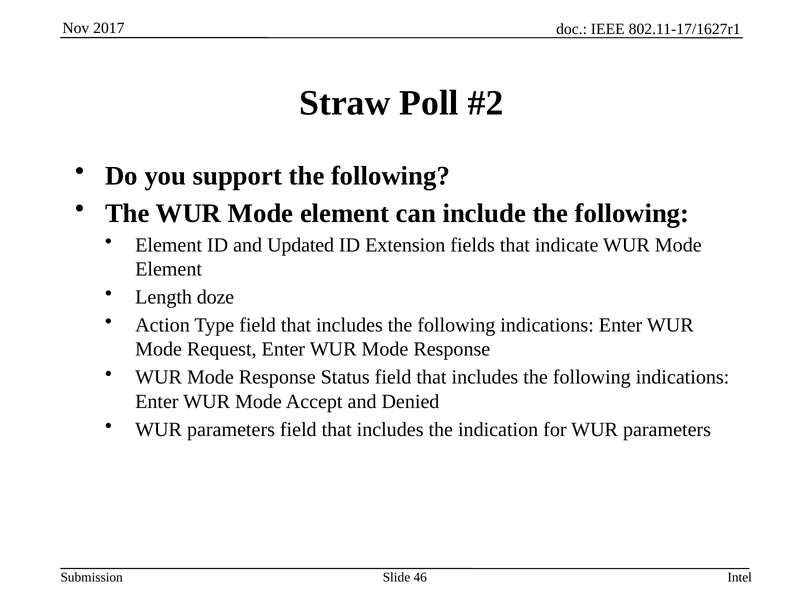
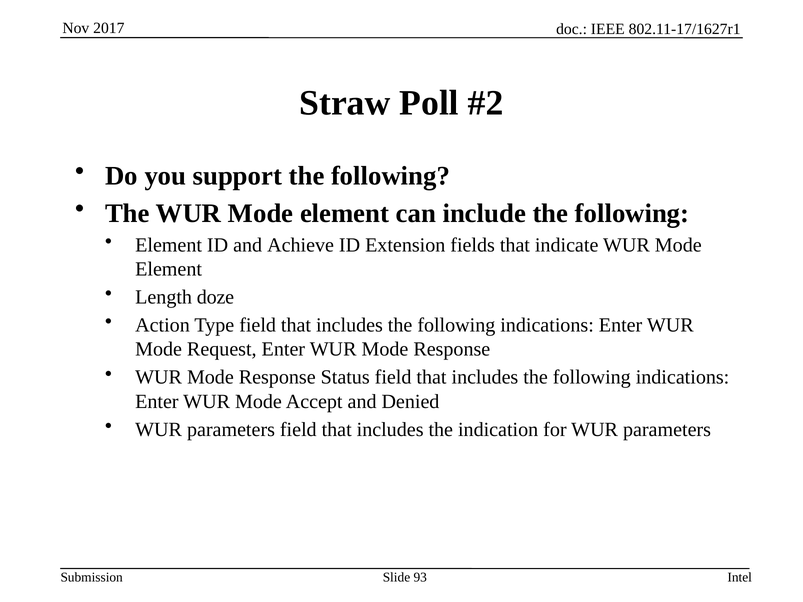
Updated: Updated -> Achieve (301, 245)
46: 46 -> 93 (420, 578)
